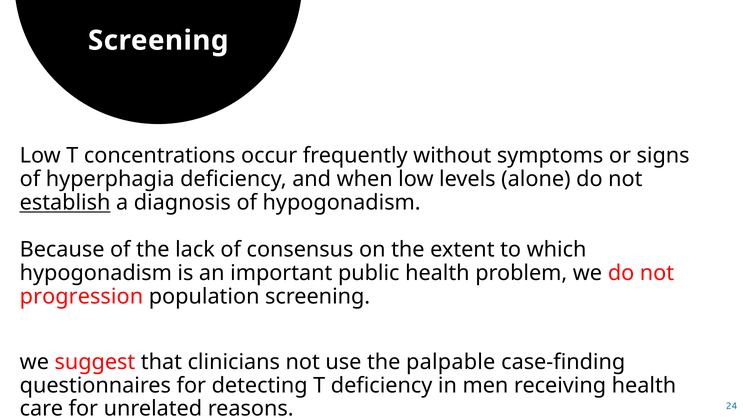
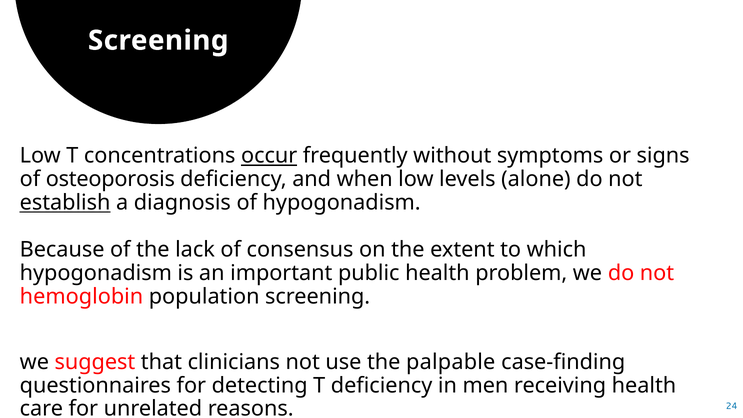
occur underline: none -> present (269, 156)
hyperphagia: hyperphagia -> osteoporosis (110, 179)
progression: progression -> hemoglobin (81, 297)
